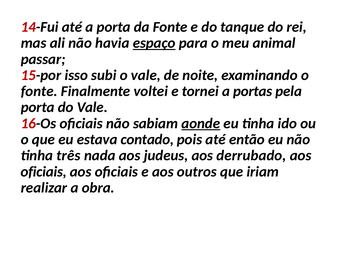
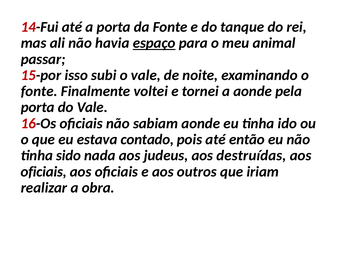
a portas: portas -> aonde (253, 91)
aonde underline: present -> none (201, 124)
três: três -> sido (69, 156)
derrubado: derrubado -> destruídas (251, 156)
